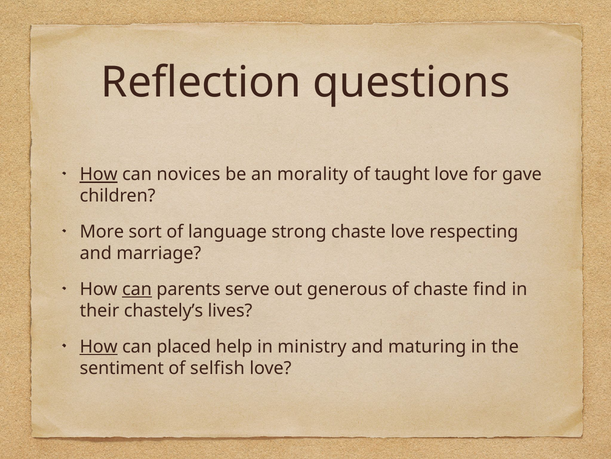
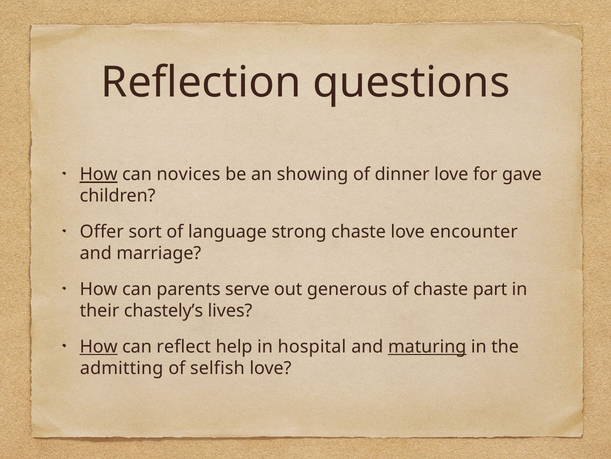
morality: morality -> showing (313, 174)
taught: taught -> dinner (402, 174)
More: More -> Offer (102, 232)
respecting: respecting -> encounter (474, 232)
can underline: present -> none (137, 289)
find: find -> part (490, 289)
placed: placed -> reflect (184, 346)
ministry: ministry -> hospital (312, 346)
maturing underline: none -> present (427, 346)
sentiment: sentiment -> admitting (122, 368)
